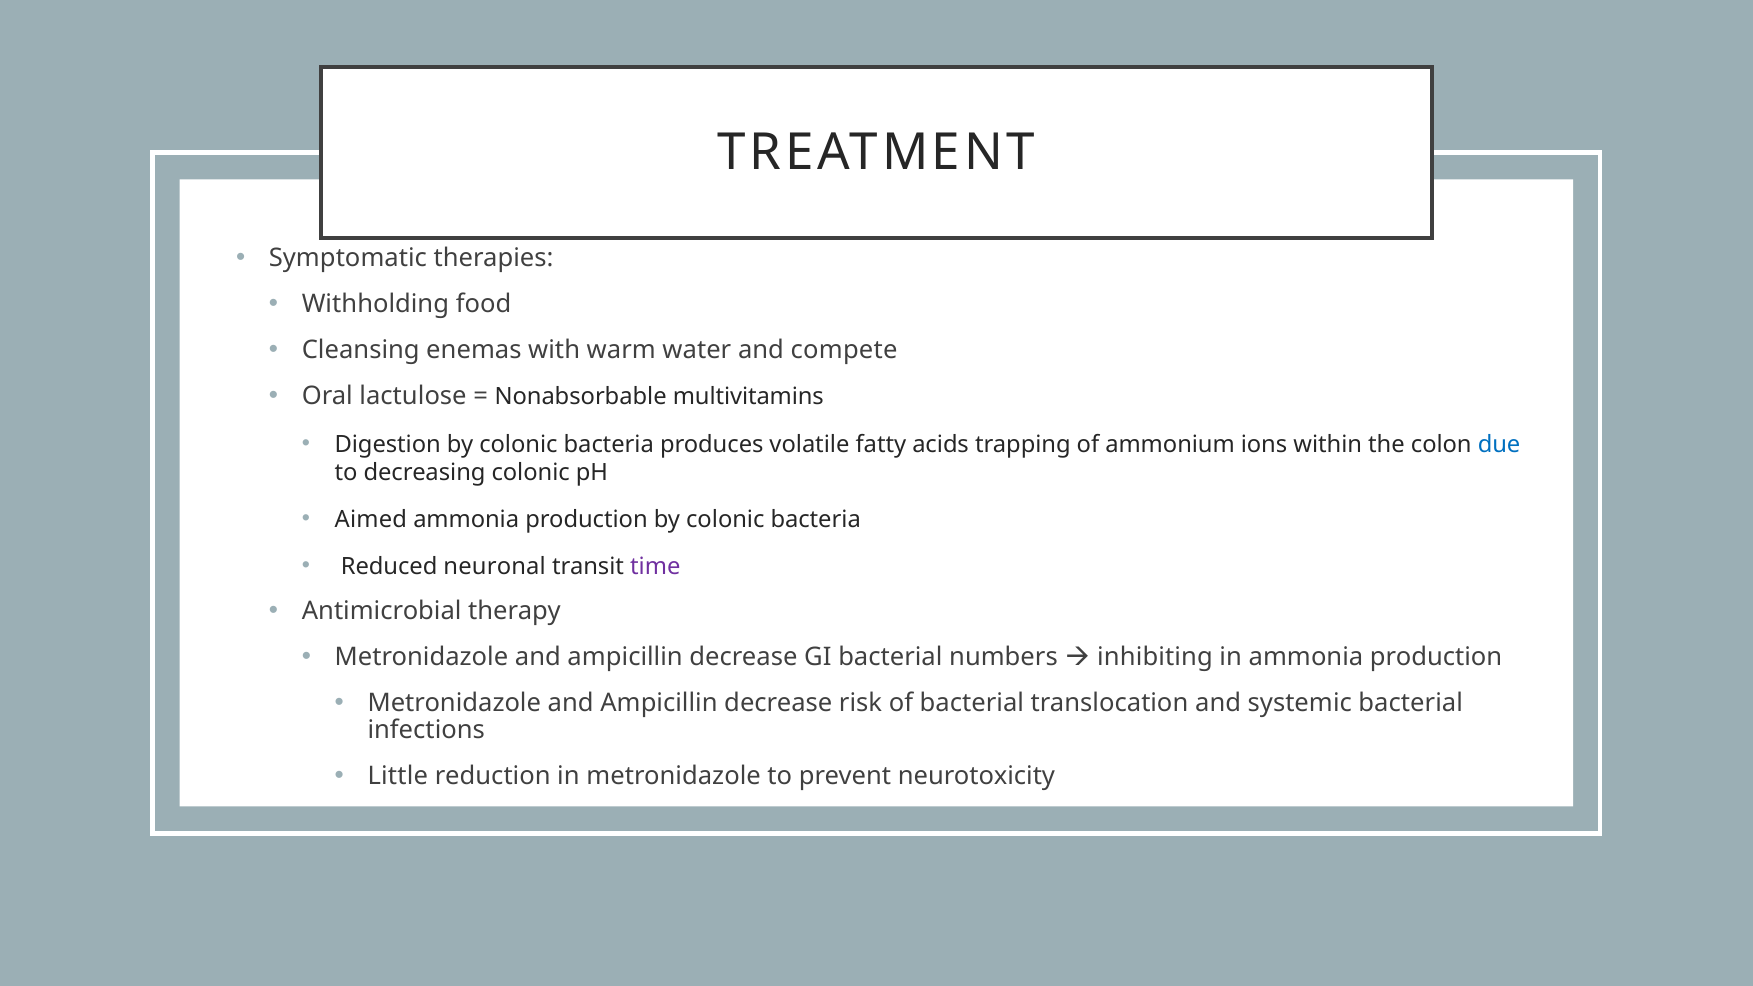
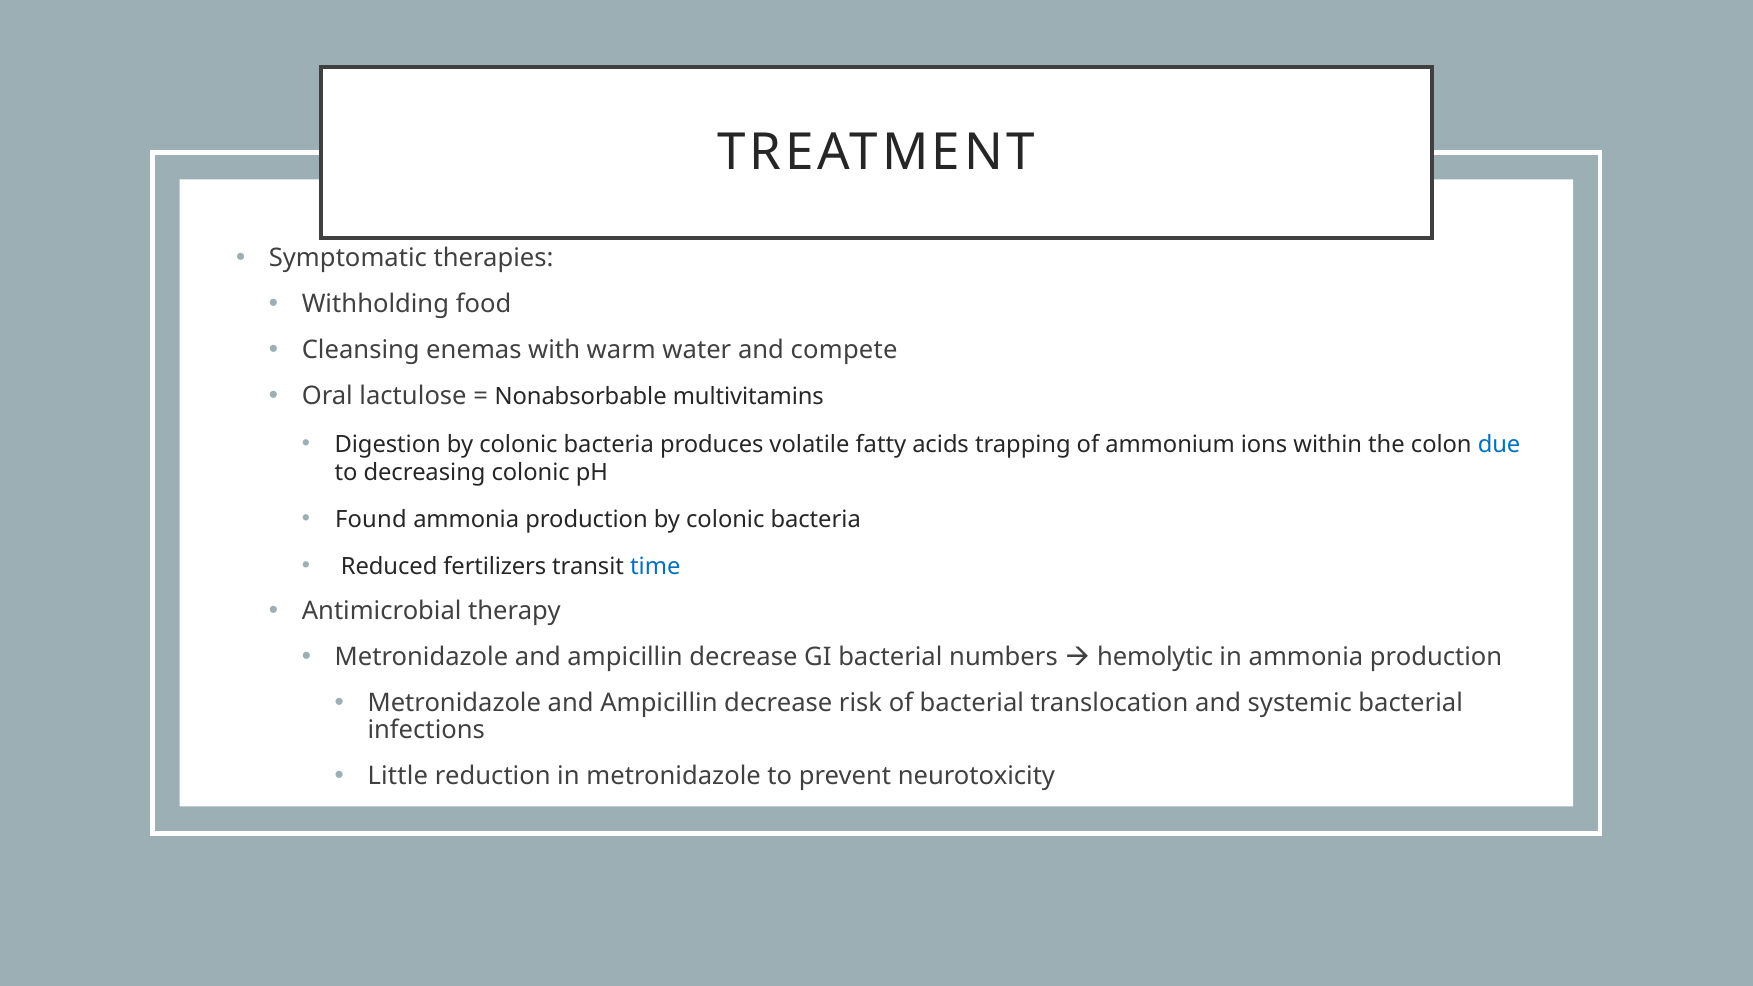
Aimed: Aimed -> Found (371, 520)
neuronal: neuronal -> fertilizers (495, 566)
time colour: purple -> blue (655, 566)
inhibiting: inhibiting -> hemolytic (1155, 657)
